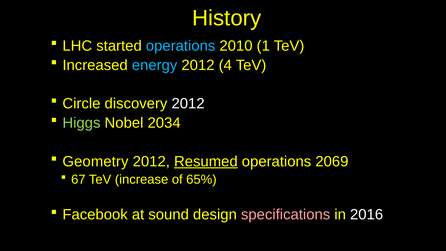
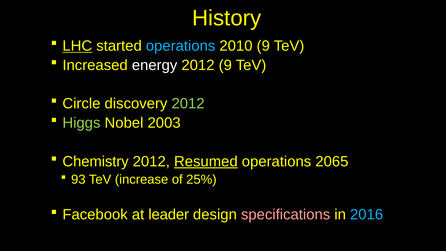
LHC underline: none -> present (77, 46)
2010 1: 1 -> 9 (263, 46)
energy colour: light blue -> white (155, 65)
2012 4: 4 -> 9 (225, 65)
2012 colour: white -> light green (188, 104)
2034: 2034 -> 2003 (164, 123)
Geometry: Geometry -> Chemistry (96, 161)
2069: 2069 -> 2065 (332, 161)
67: 67 -> 93 (78, 179)
65%: 65% -> 25% (201, 179)
sound: sound -> leader (169, 215)
2016 colour: white -> light blue (367, 215)
